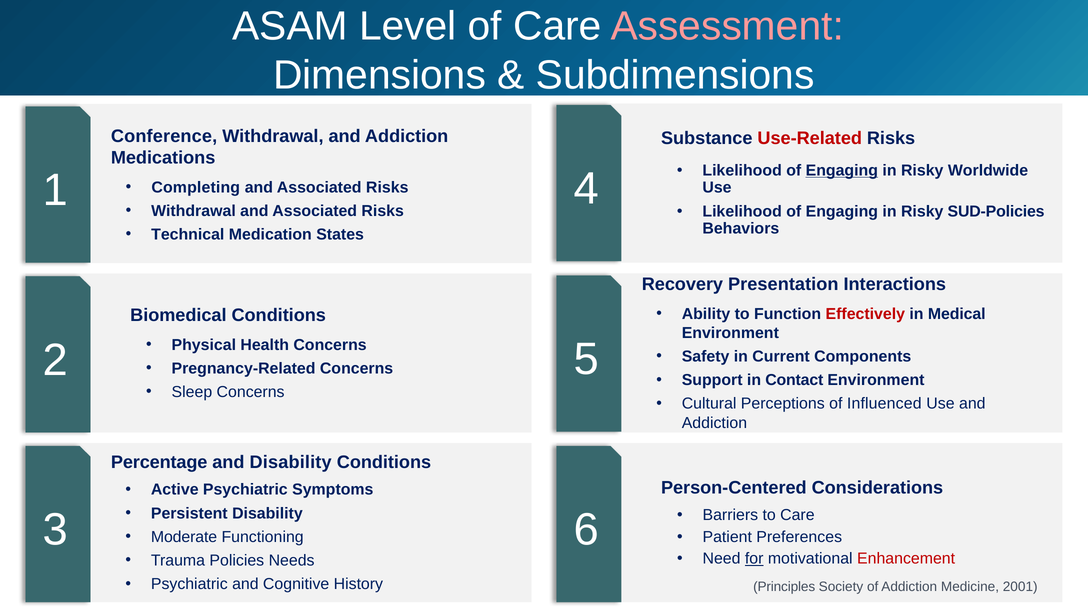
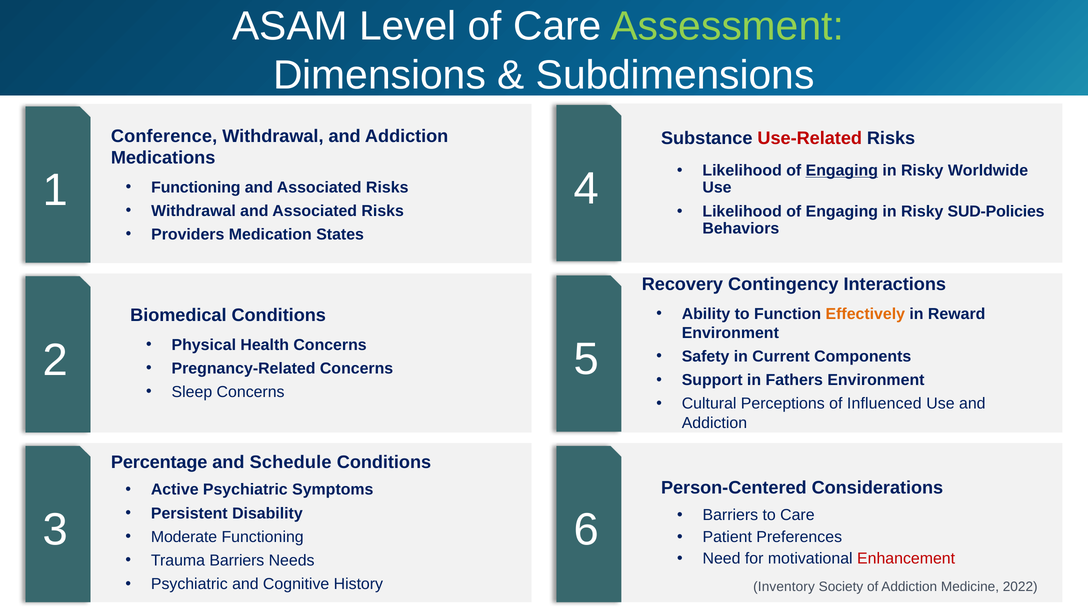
Assessment colour: pink -> light green (727, 26)
Completing: Completing -> Functioning (196, 187)
Technical: Technical -> Providers (188, 235)
Presentation: Presentation -> Contingency (783, 284)
Effectively colour: red -> orange (865, 314)
Medical: Medical -> Reward (957, 314)
Contact: Contact -> Fathers (794, 380)
and Disability: Disability -> Schedule (291, 462)
for underline: present -> none (754, 559)
Trauma Policies: Policies -> Barriers (237, 561)
Principles: Principles -> Inventory (784, 587)
2001: 2001 -> 2022 (1020, 587)
